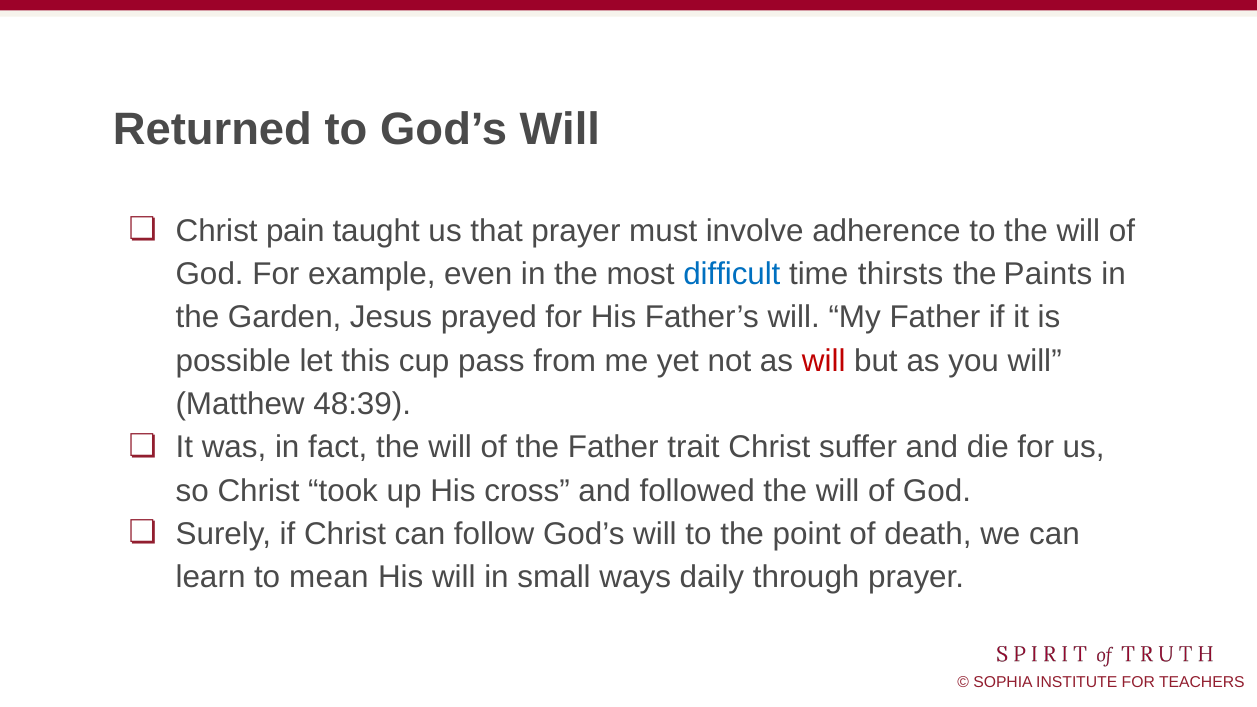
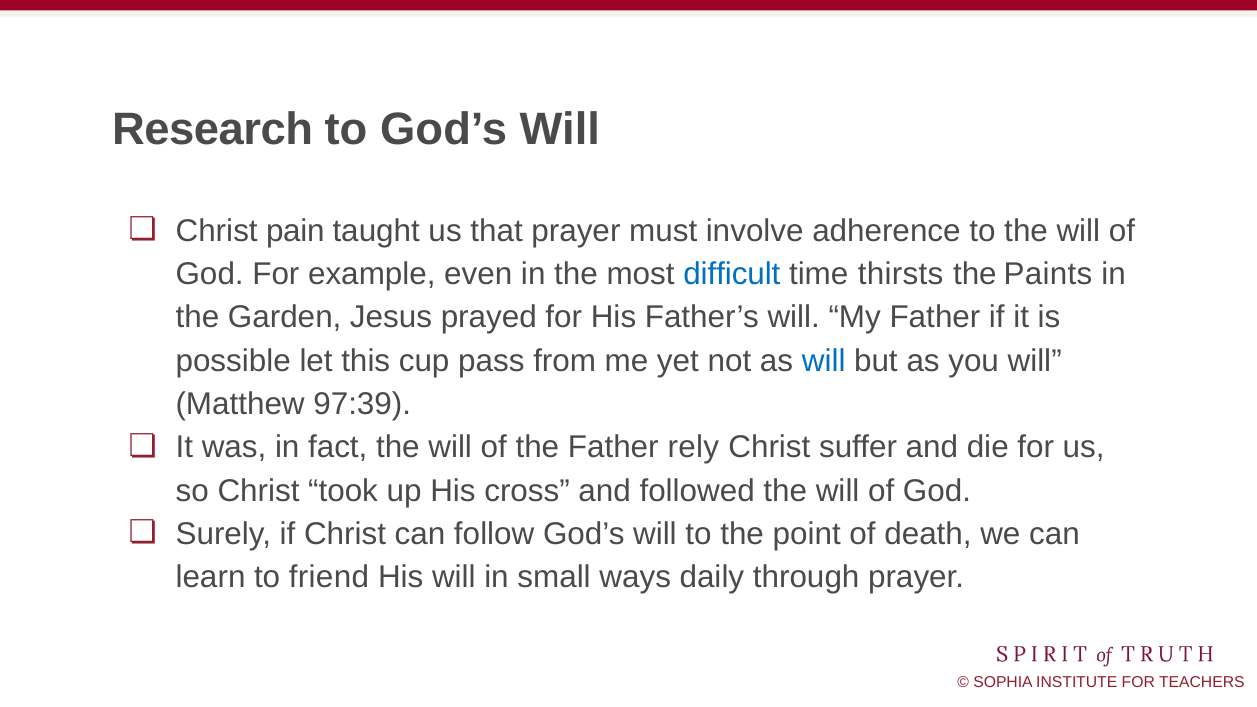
Returned: Returned -> Research (213, 130)
will colour: red -> blue (824, 361)
48:39: 48:39 -> 97:39 (362, 404)
trait: trait -> rely (693, 448)
mean: mean -> friend (329, 578)
